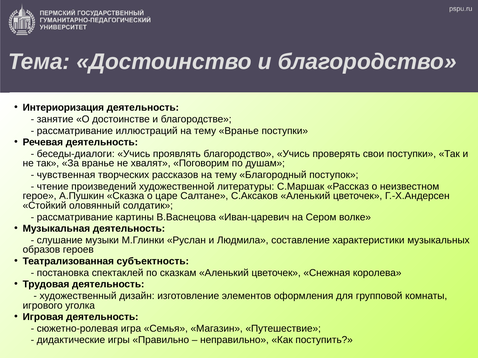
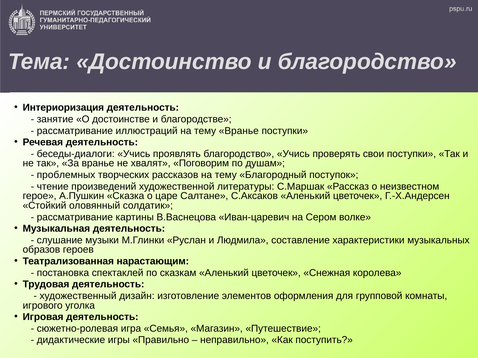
чувственная: чувственная -> проблемных (66, 175)
субъектность: субъектность -> нарастающим (153, 262)
